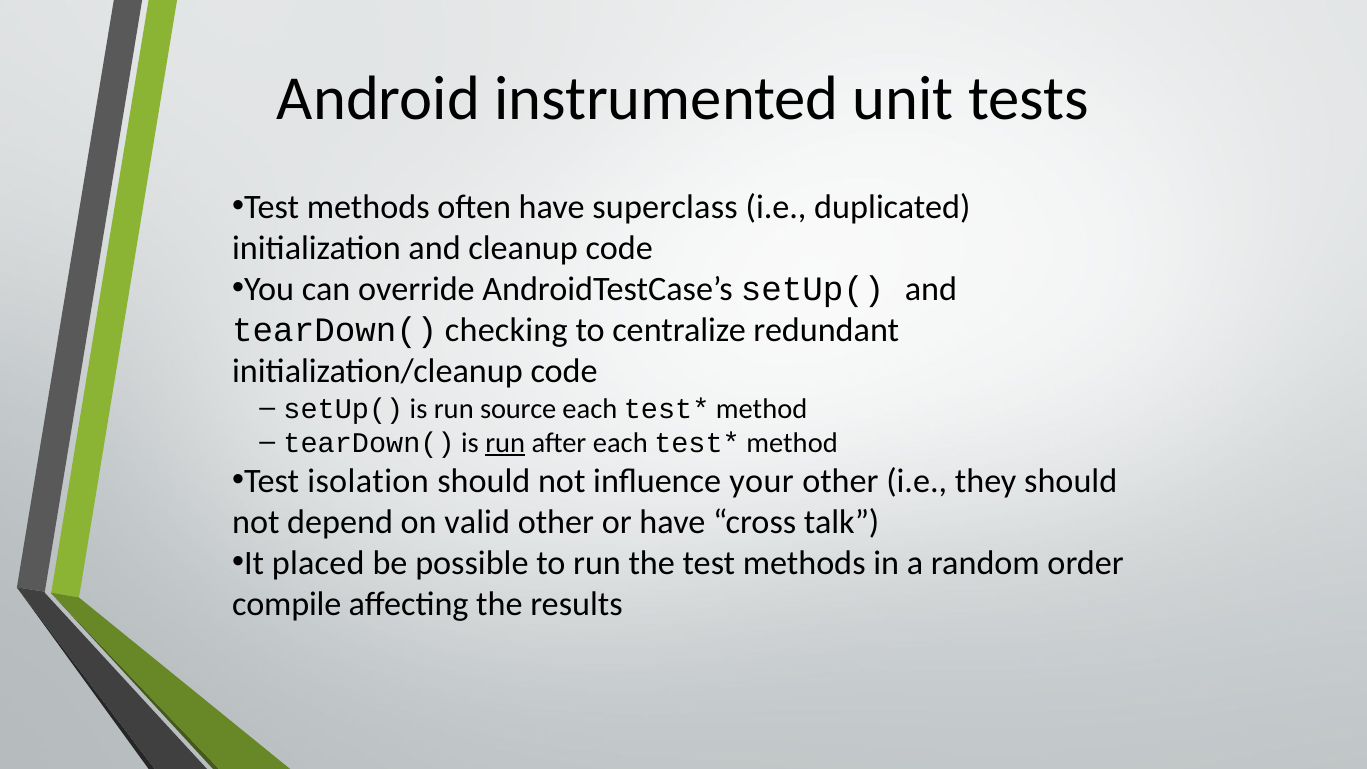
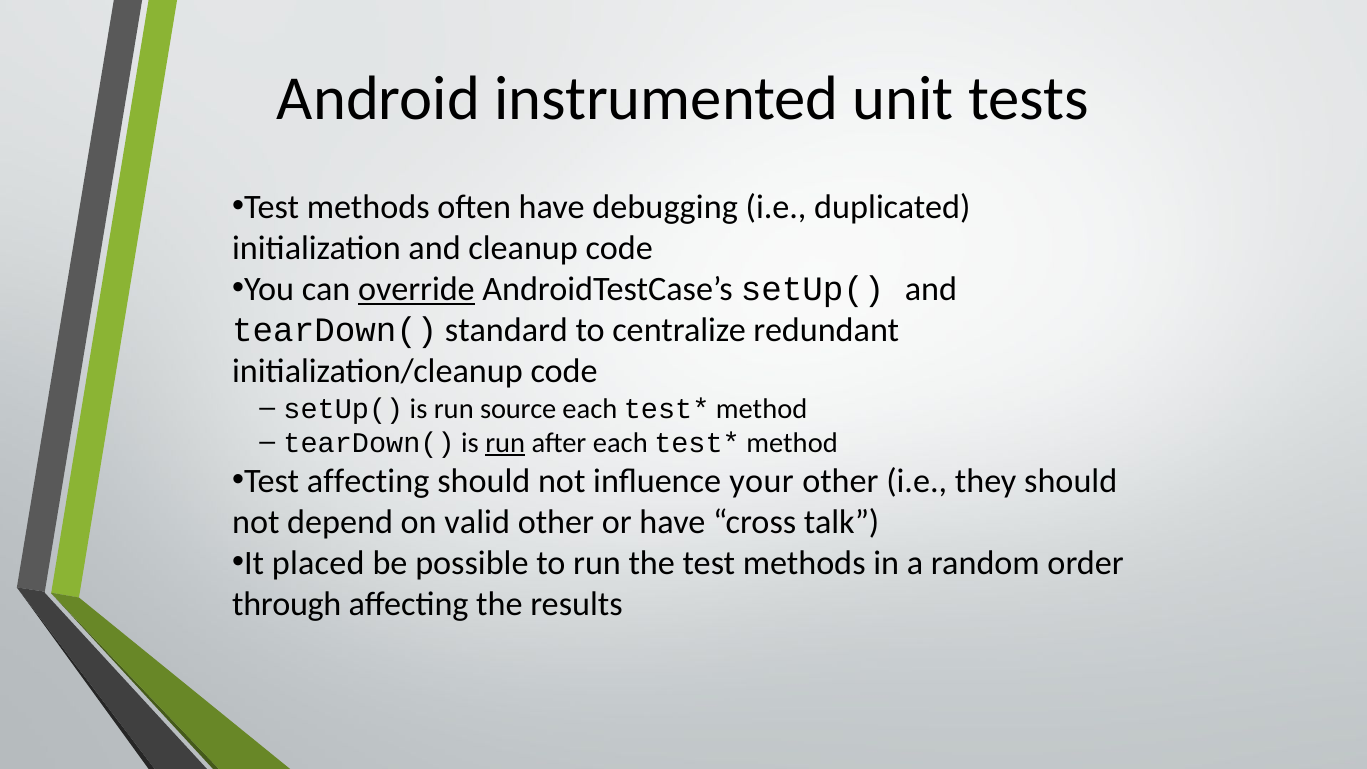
superclass: superclass -> debugging (665, 207)
override underline: none -> present (416, 289)
checking: checking -> standard (506, 330)
Test isolation: isolation -> affecting (368, 481)
compile: compile -> through (287, 604)
